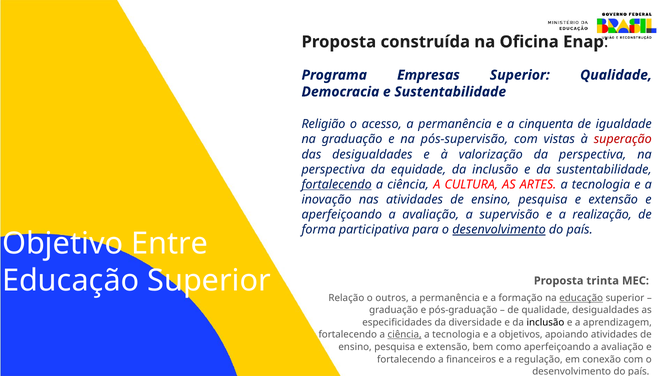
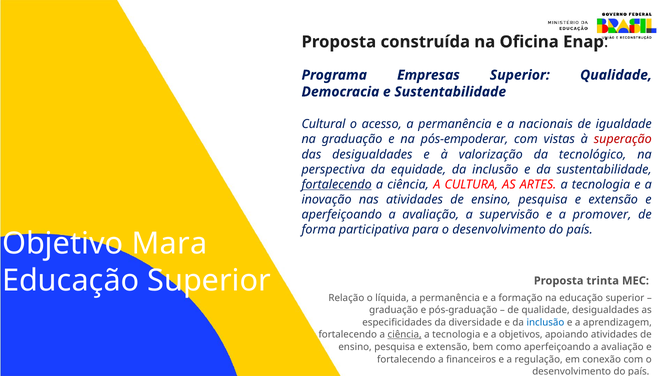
Religião: Religião -> Cultural (323, 124)
cinquenta: cinquenta -> nacionais (546, 124)
pós-supervisão: pós-supervisão -> pós-empoderar (465, 139)
da perspectiva: perspectiva -> tecnológico (593, 155)
realização: realização -> promover (602, 215)
desenvolvimento underline: present -> none (499, 230)
Entre: Entre -> Mara (169, 244)
outros: outros -> líquida (392, 298)
educação underline: present -> none (581, 298)
inclusão colour: black -> blue (545, 323)
